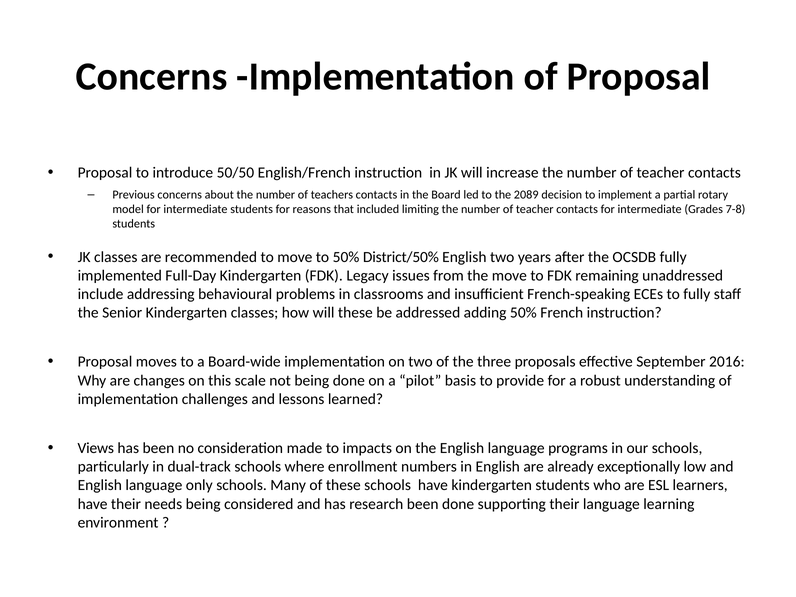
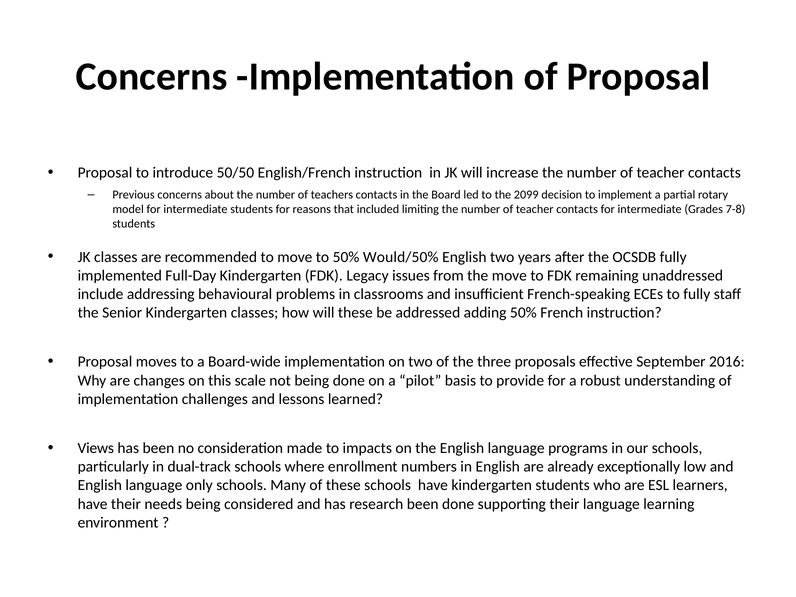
2089: 2089 -> 2099 (526, 195)
District/50%: District/50% -> Would/50% (401, 257)
